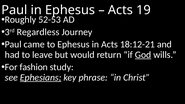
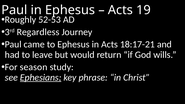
18:12-21: 18:12-21 -> 18:17-21 (137, 44)
God underline: present -> none (143, 55)
fashion: fashion -> season (34, 67)
